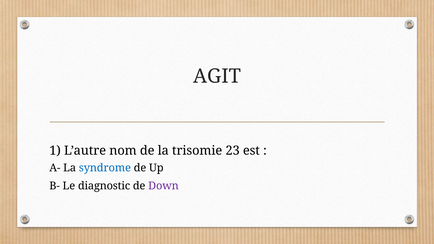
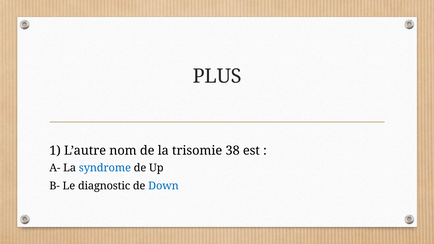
AGIT: AGIT -> PLUS (217, 76)
23: 23 -> 38 (233, 151)
Down colour: purple -> blue (163, 186)
